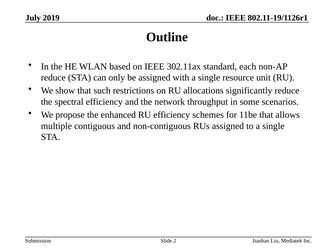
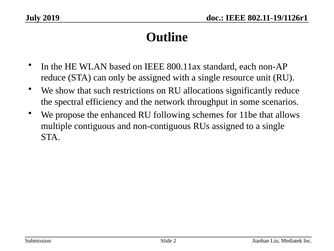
302.11ax: 302.11ax -> 800.11ax (184, 66)
RU efficiency: efficiency -> following (172, 115)
